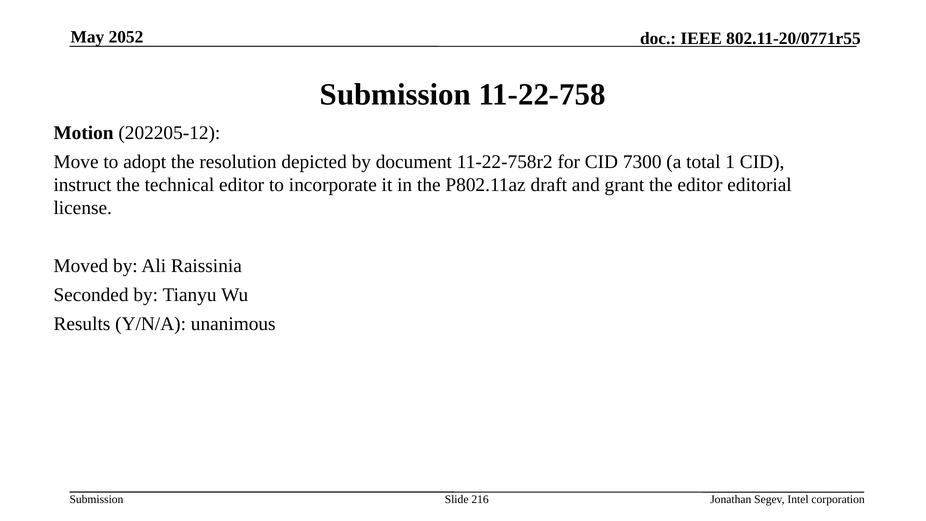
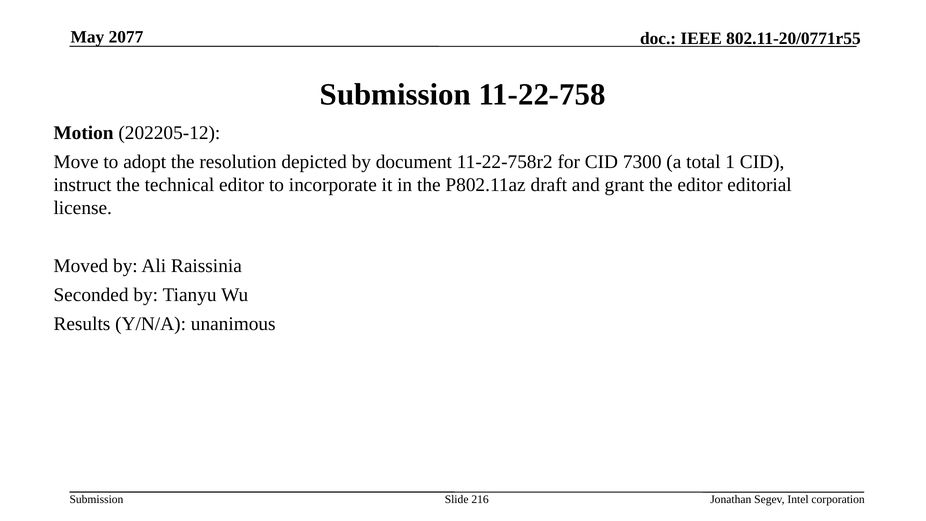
2052: 2052 -> 2077 (126, 37)
